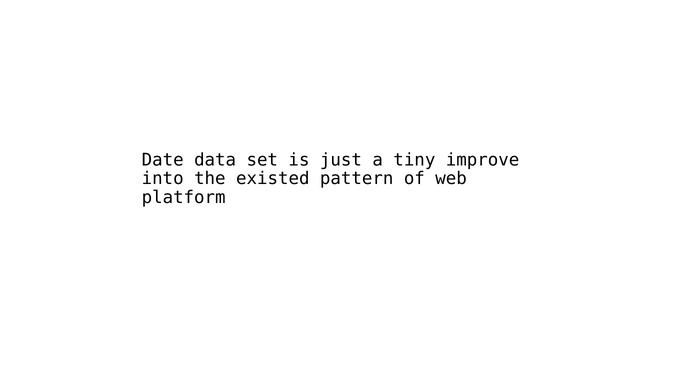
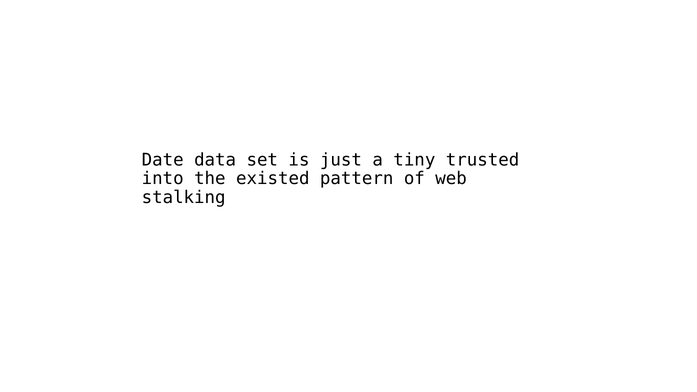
improve: improve -> trusted (483, 160)
platform: platform -> stalking (184, 198)
